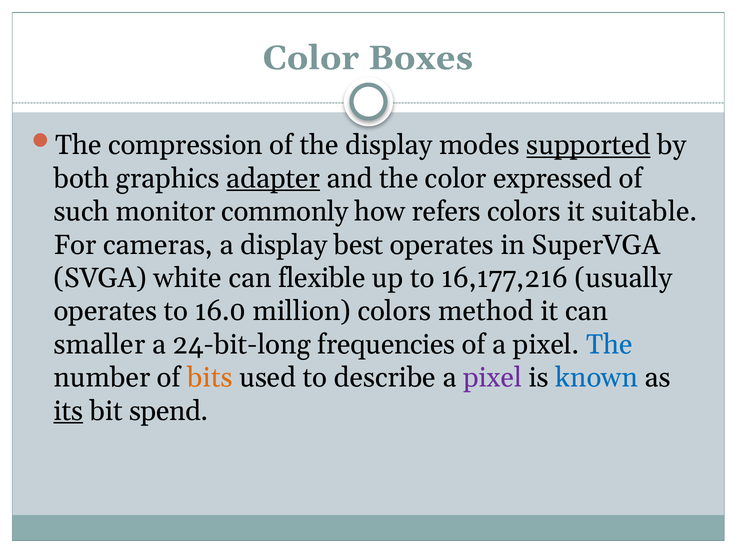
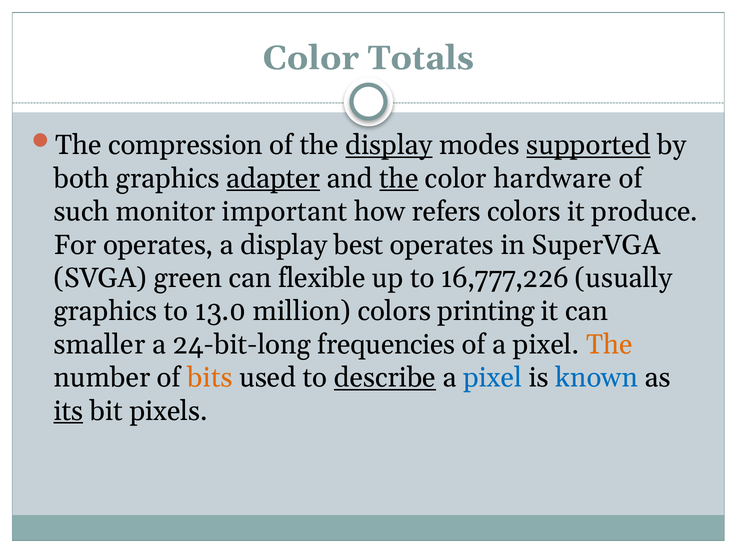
Boxes: Boxes -> Totals (421, 58)
display underline: none -> present (389, 145)
the underline: none -> present (399, 178)
expressed: expressed -> hardware (553, 178)
commonly: commonly -> important (285, 212)
suitable: suitable -> produce (645, 212)
For cameras: cameras -> operates (158, 245)
white: white -> green (188, 278)
16,177,216: 16,177,216 -> 16,777,226 (505, 278)
operates: operates -> graphics (105, 311)
16.0: 16.0 -> 13.0 (221, 311)
method: method -> printing (486, 311)
The colour: blue -> orange (609, 344)
describe underline: none -> present (385, 378)
pixel colour: purple -> blue (493, 378)
spend: spend -> pixels (169, 411)
